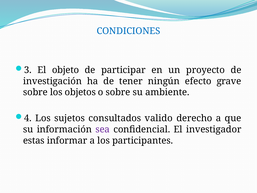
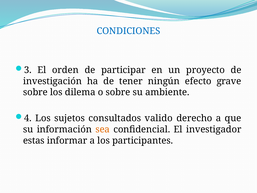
objeto: objeto -> orden (65, 70)
objetos: objetos -> dilema (80, 92)
sea colour: purple -> orange (103, 129)
